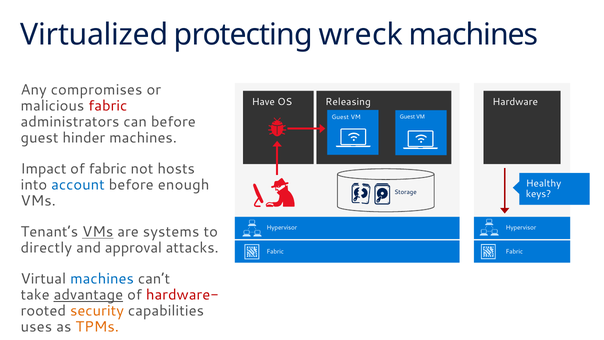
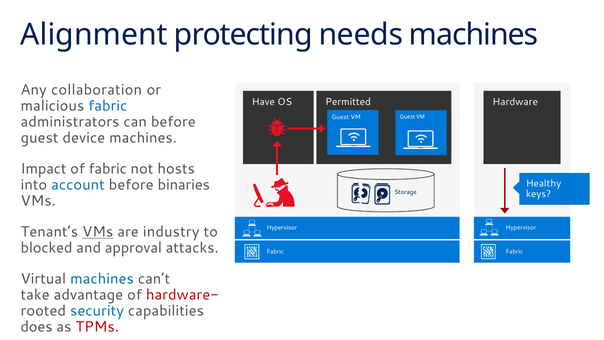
Virtualized: Virtualized -> Alignment (94, 35)
wreck: wreck -> needs (361, 35)
compromises: compromises -> collaboration (97, 90)
Releasing: Releasing -> Permitted (348, 102)
fabric colour: red -> blue (108, 106)
hinder: hinder -> device (84, 138)
enough: enough -> binaries (184, 185)
systems: systems -> industry (171, 232)
directly: directly -> blocked (47, 248)
advantage underline: present -> none (88, 295)
security colour: orange -> blue (97, 311)
uses: uses -> does (36, 327)
TPMs colour: orange -> red (97, 327)
